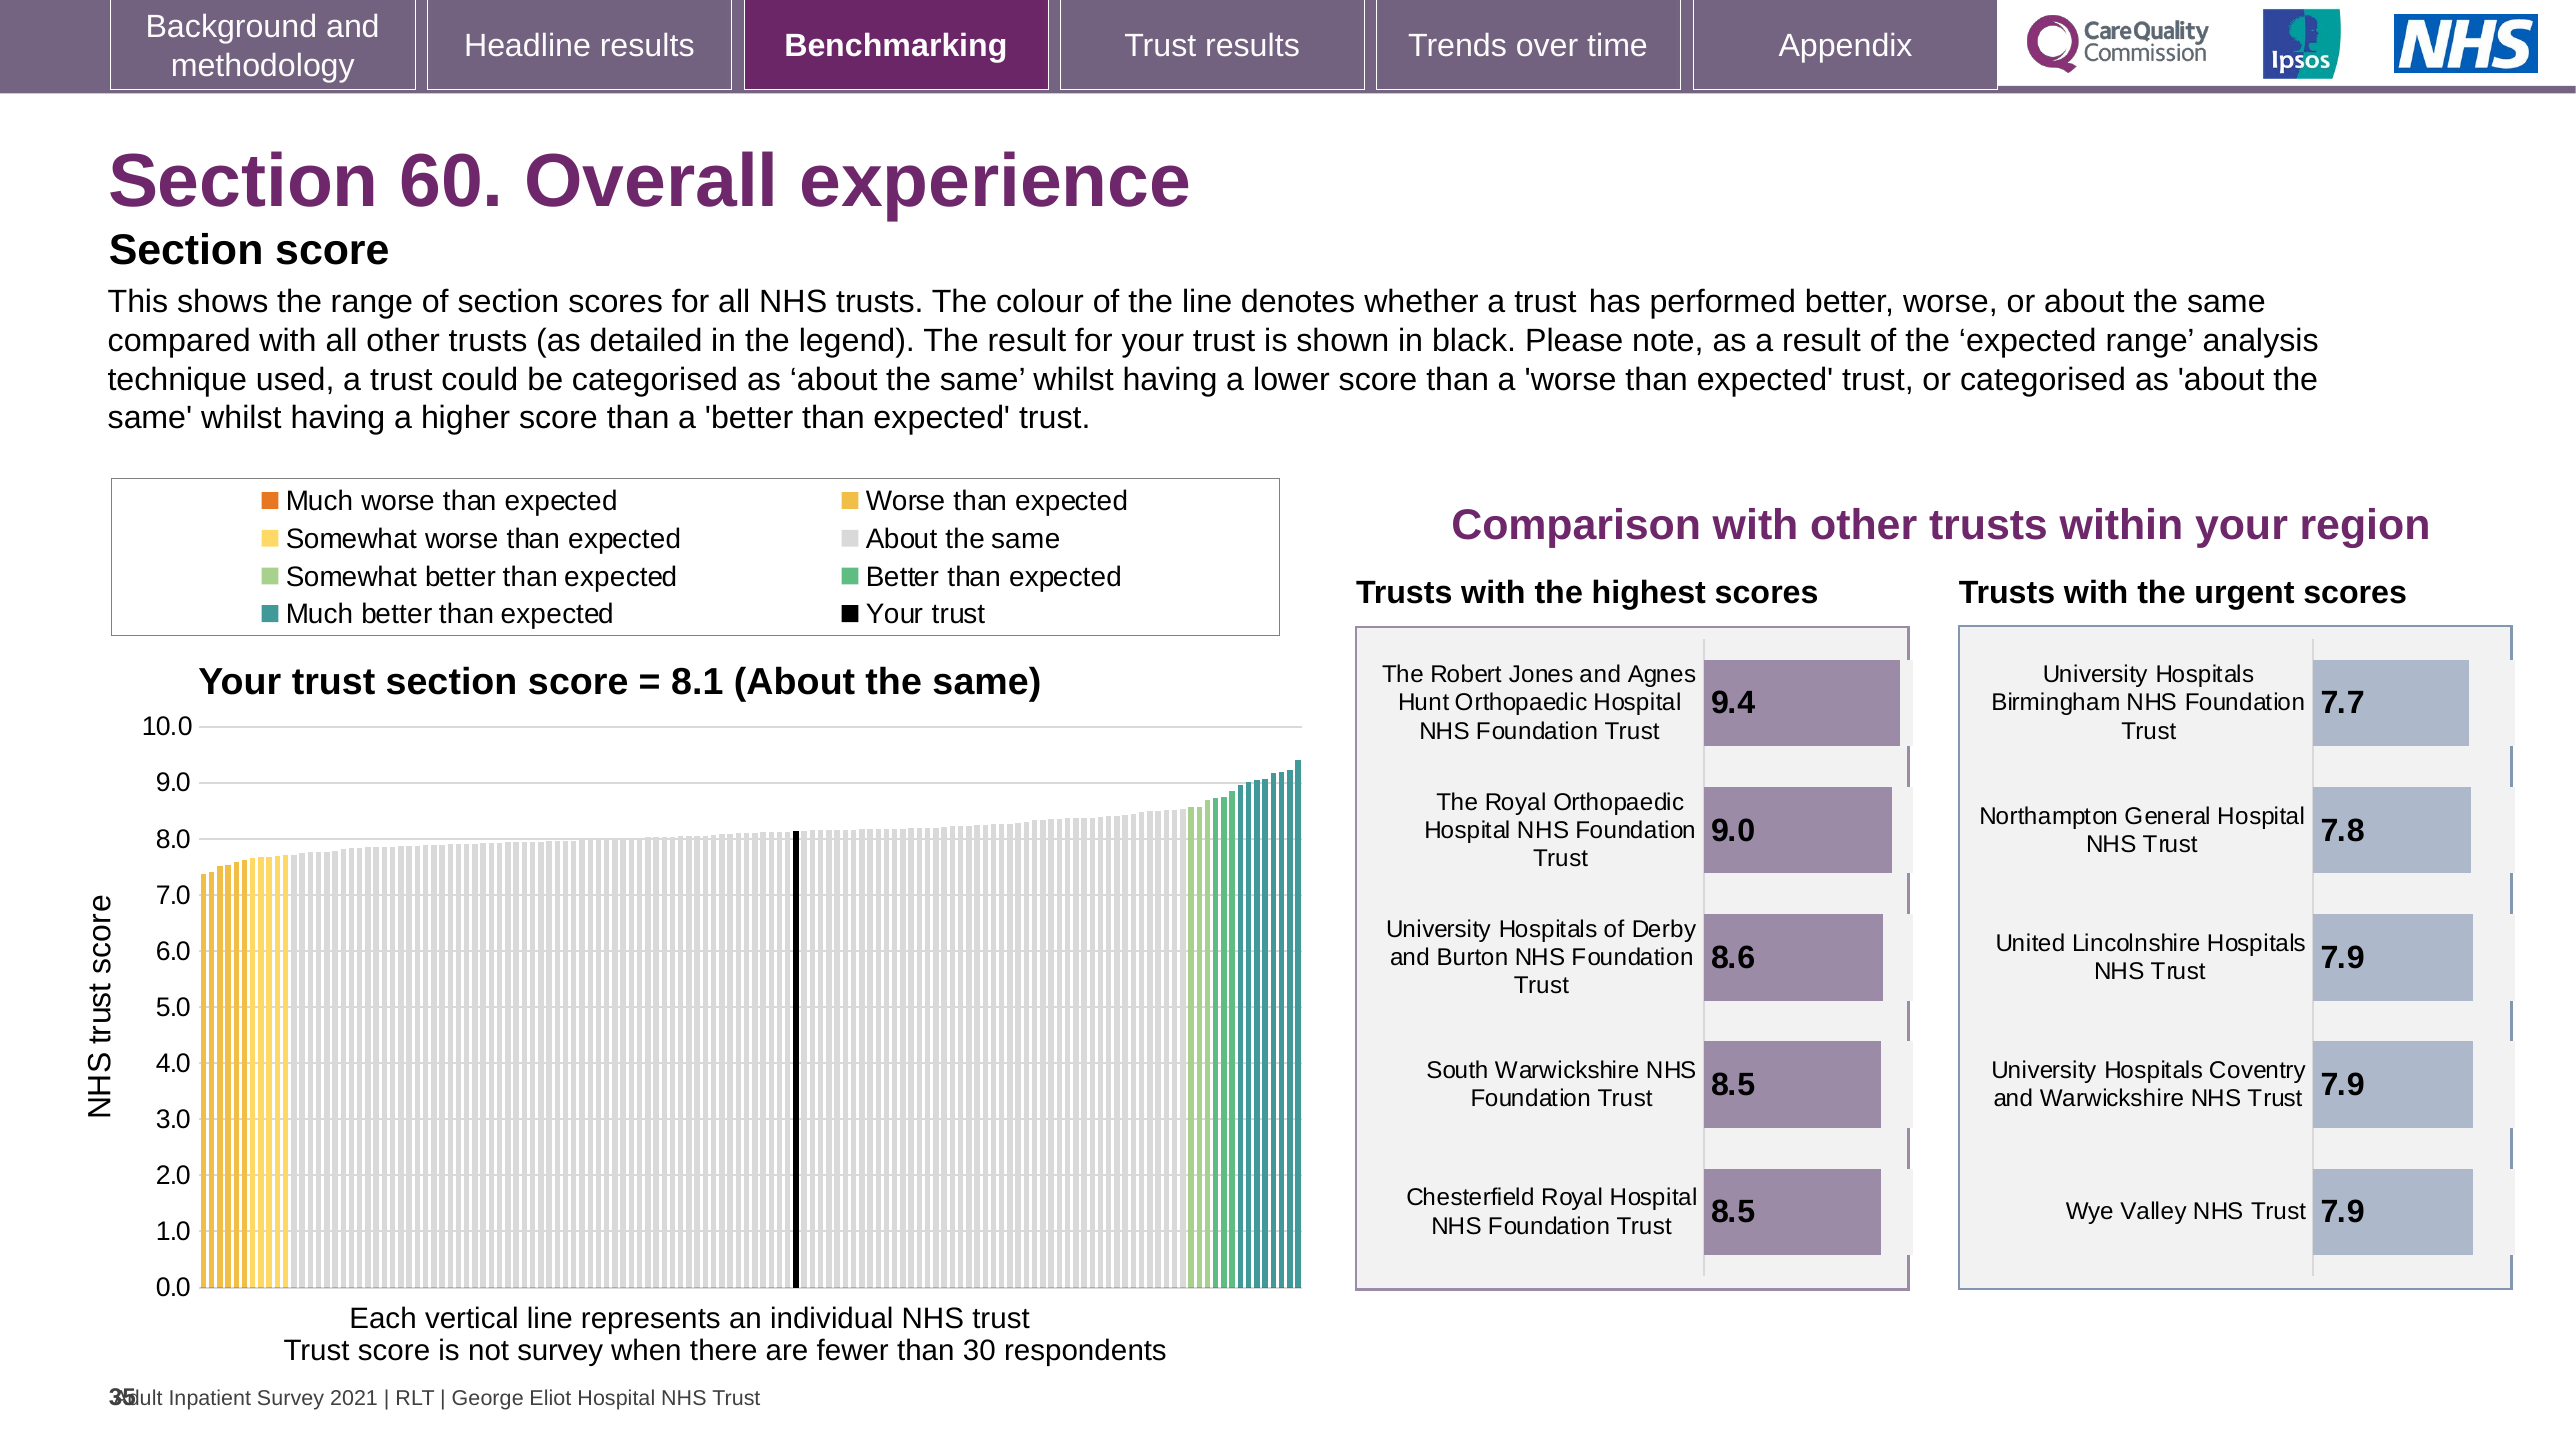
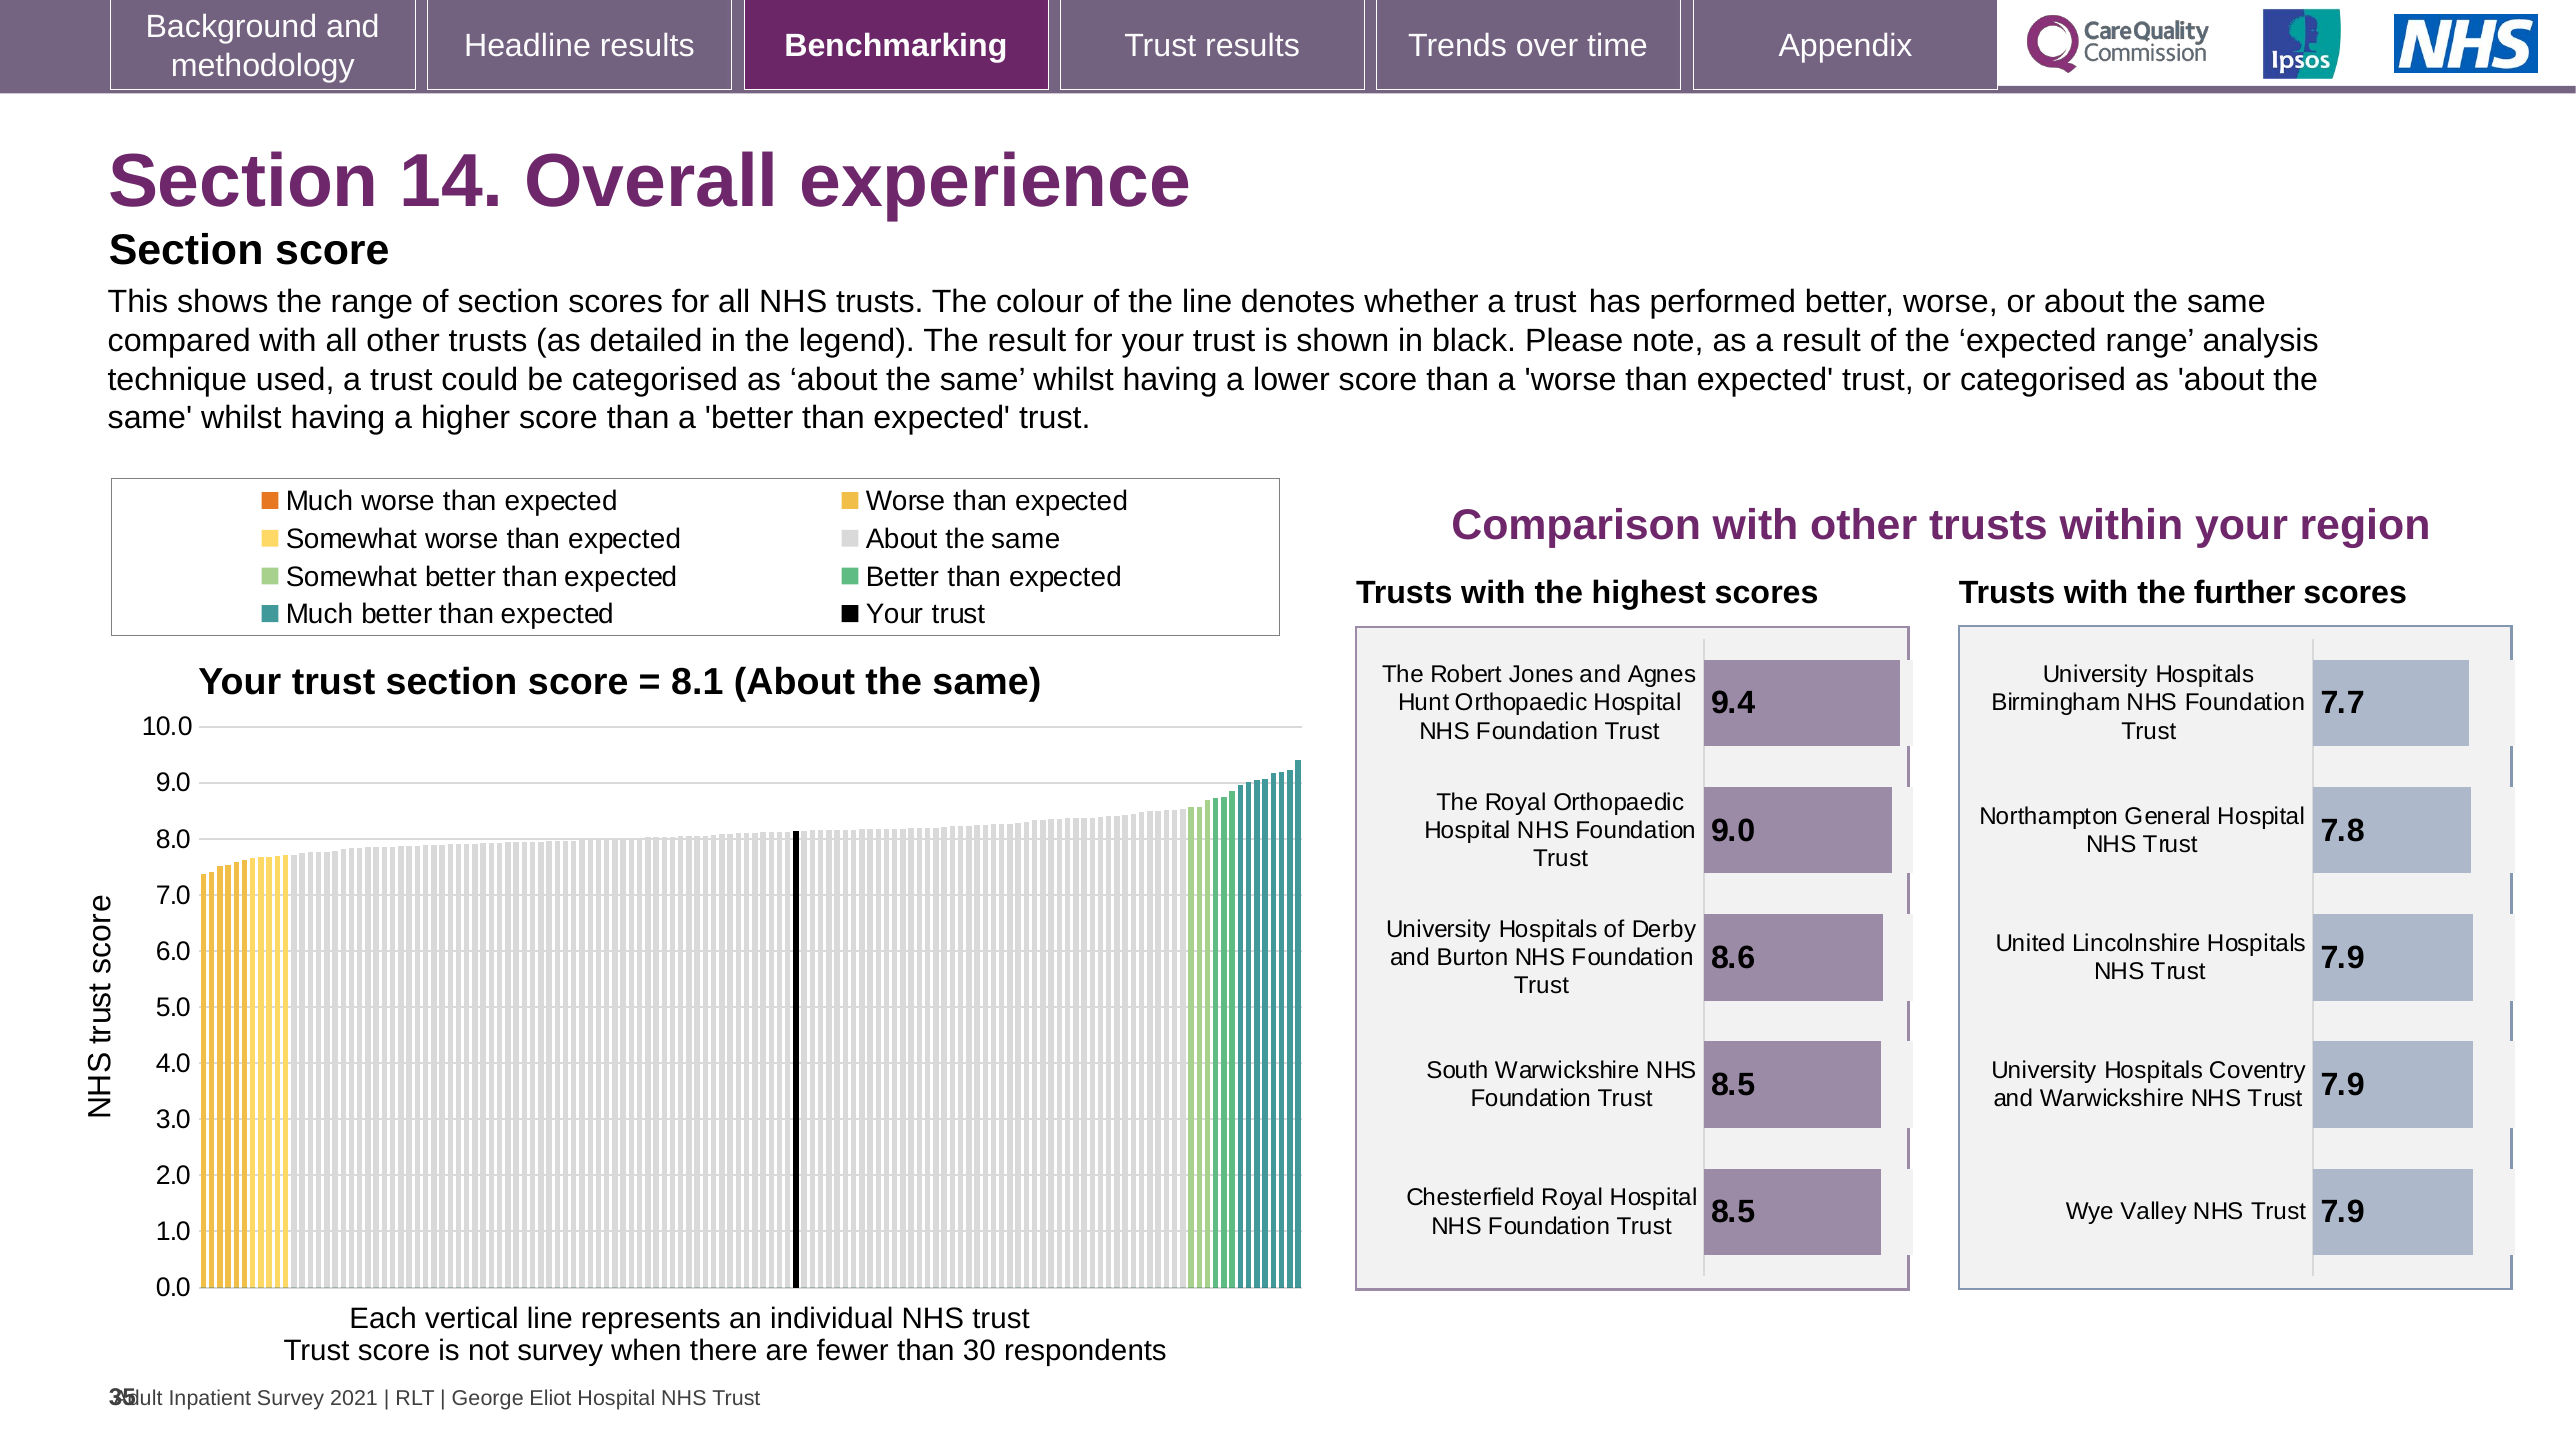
60: 60 -> 14 (452, 182)
urgent: urgent -> further (2245, 593)
